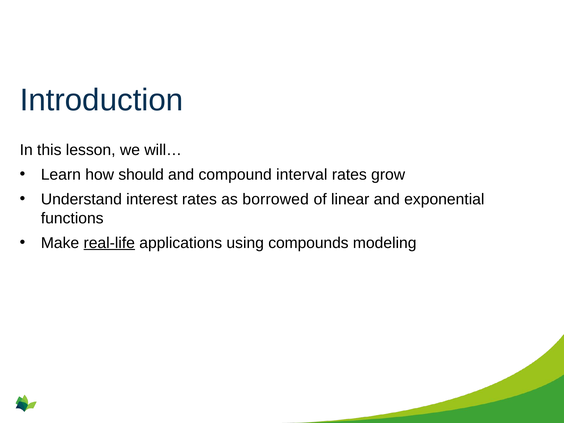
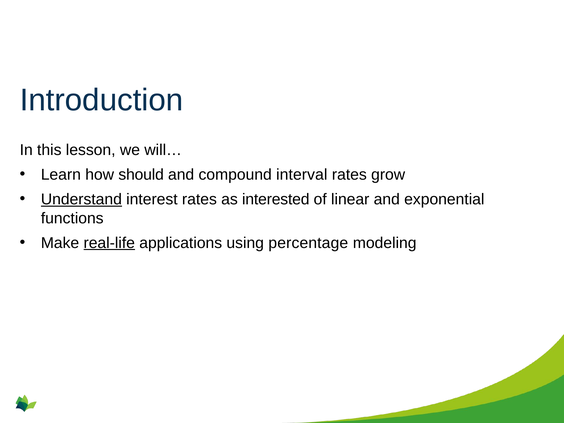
Understand underline: none -> present (81, 199)
borrowed: borrowed -> interested (276, 199)
compounds: compounds -> percentage (308, 243)
